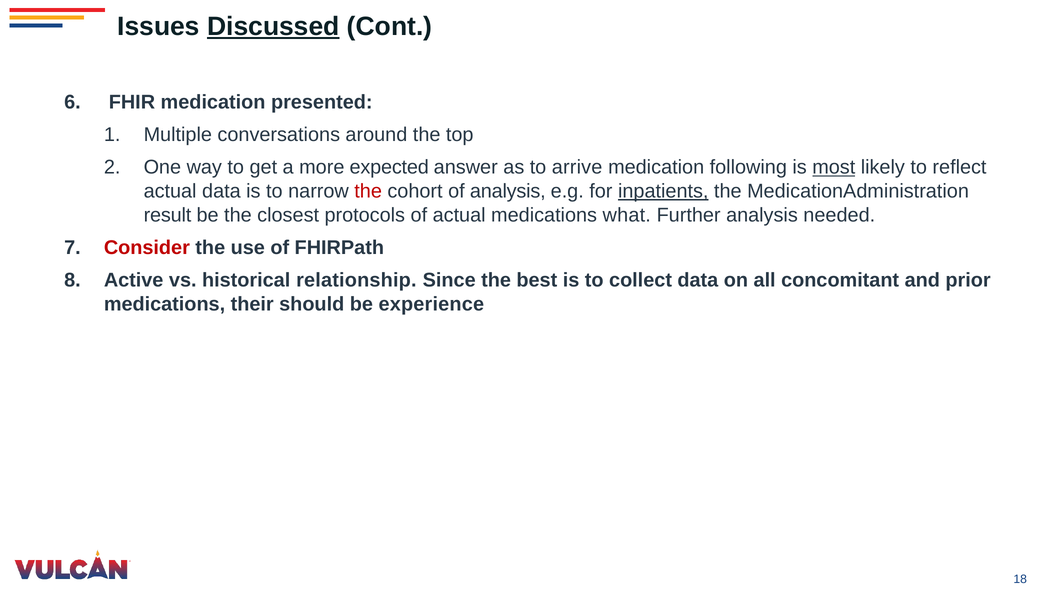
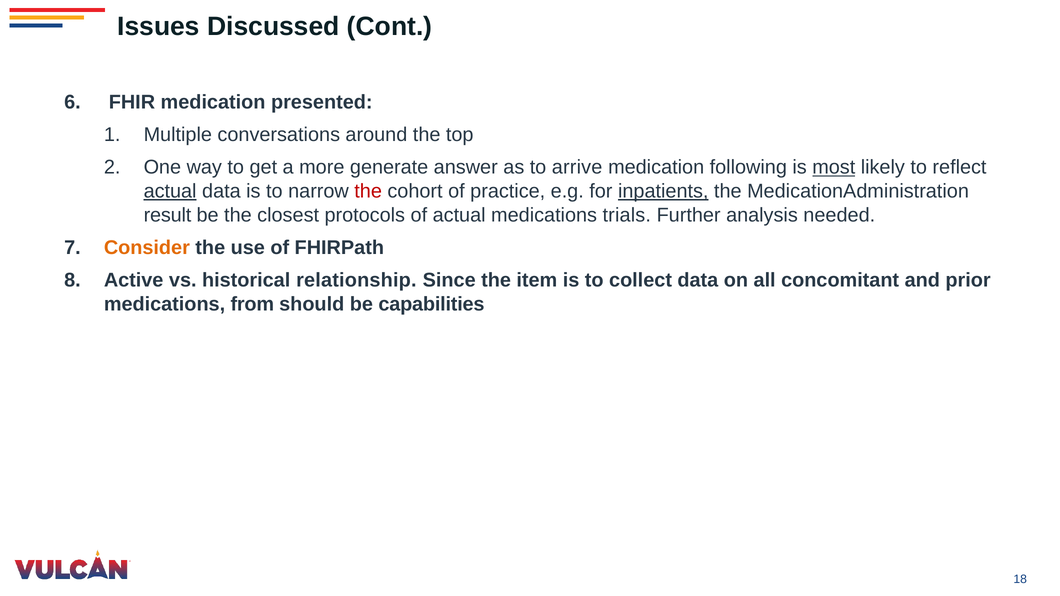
Discussed underline: present -> none (273, 27)
expected: expected -> generate (389, 167)
actual underline: none -> present (170, 191)
of analysis: analysis -> practice (508, 191)
what: what -> trials (627, 215)
Consider colour: red -> orange (147, 248)
best: best -> item (537, 281)
their: their -> from (252, 304)
experience: experience -> capabilities (431, 304)
